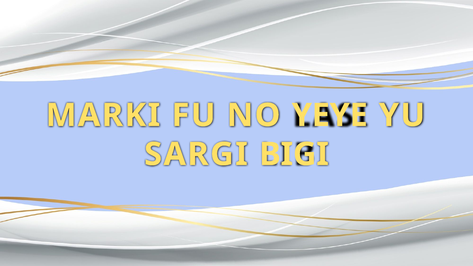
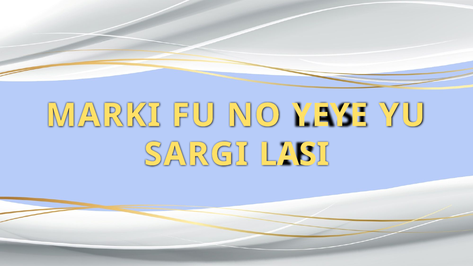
BIGI: BIGI -> LASI (294, 154)
